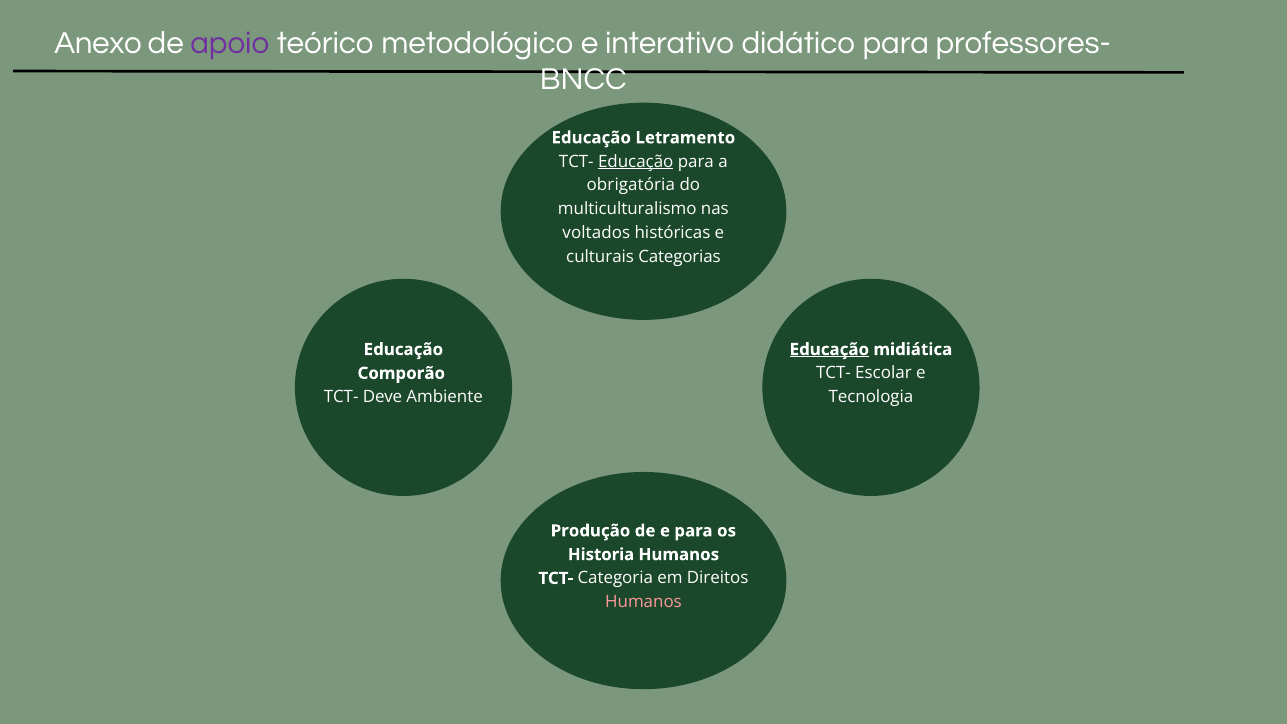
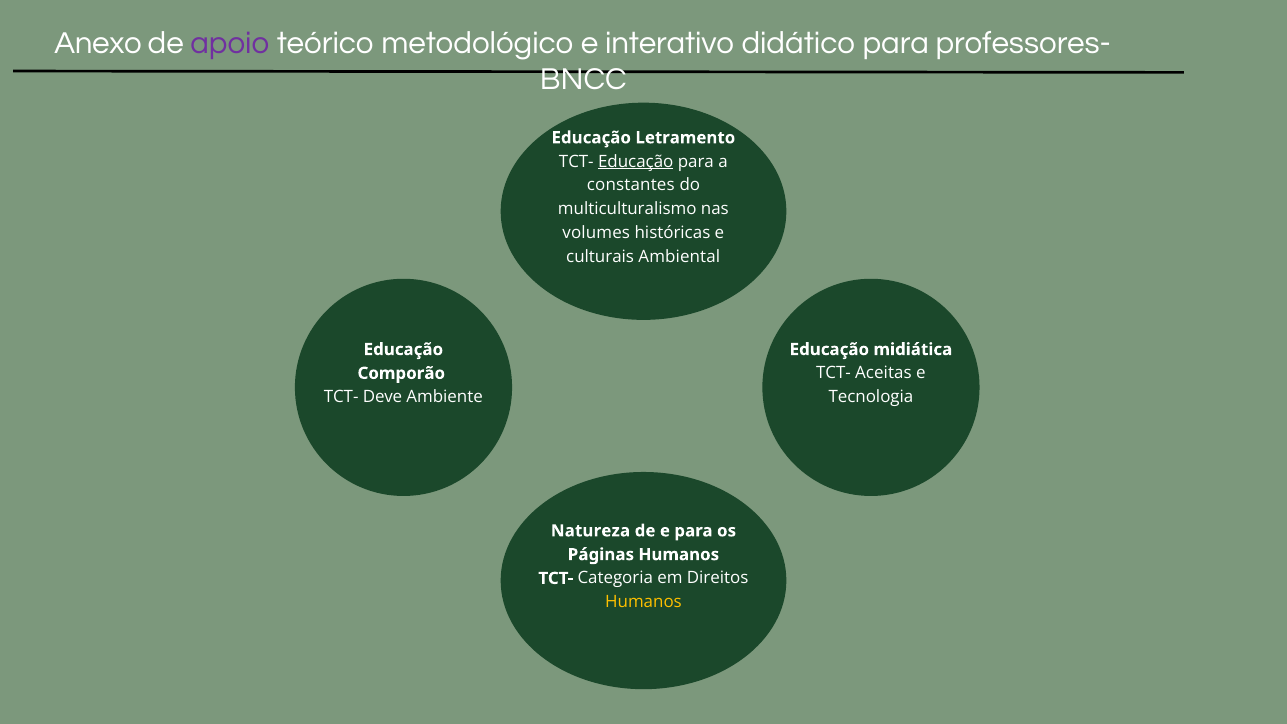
obrigatória: obrigatória -> constantes (631, 185)
voltados: voltados -> volumes (596, 233)
Categorias: Categorias -> Ambiental (679, 257)
Educação underline: present -> none (829, 349)
Escolar: Escolar -> Aceitas (883, 373)
Produção: Produção -> Natureza (590, 531)
Historia: Historia -> Páginas (601, 555)
Humanos colour: pink -> yellow (643, 602)
